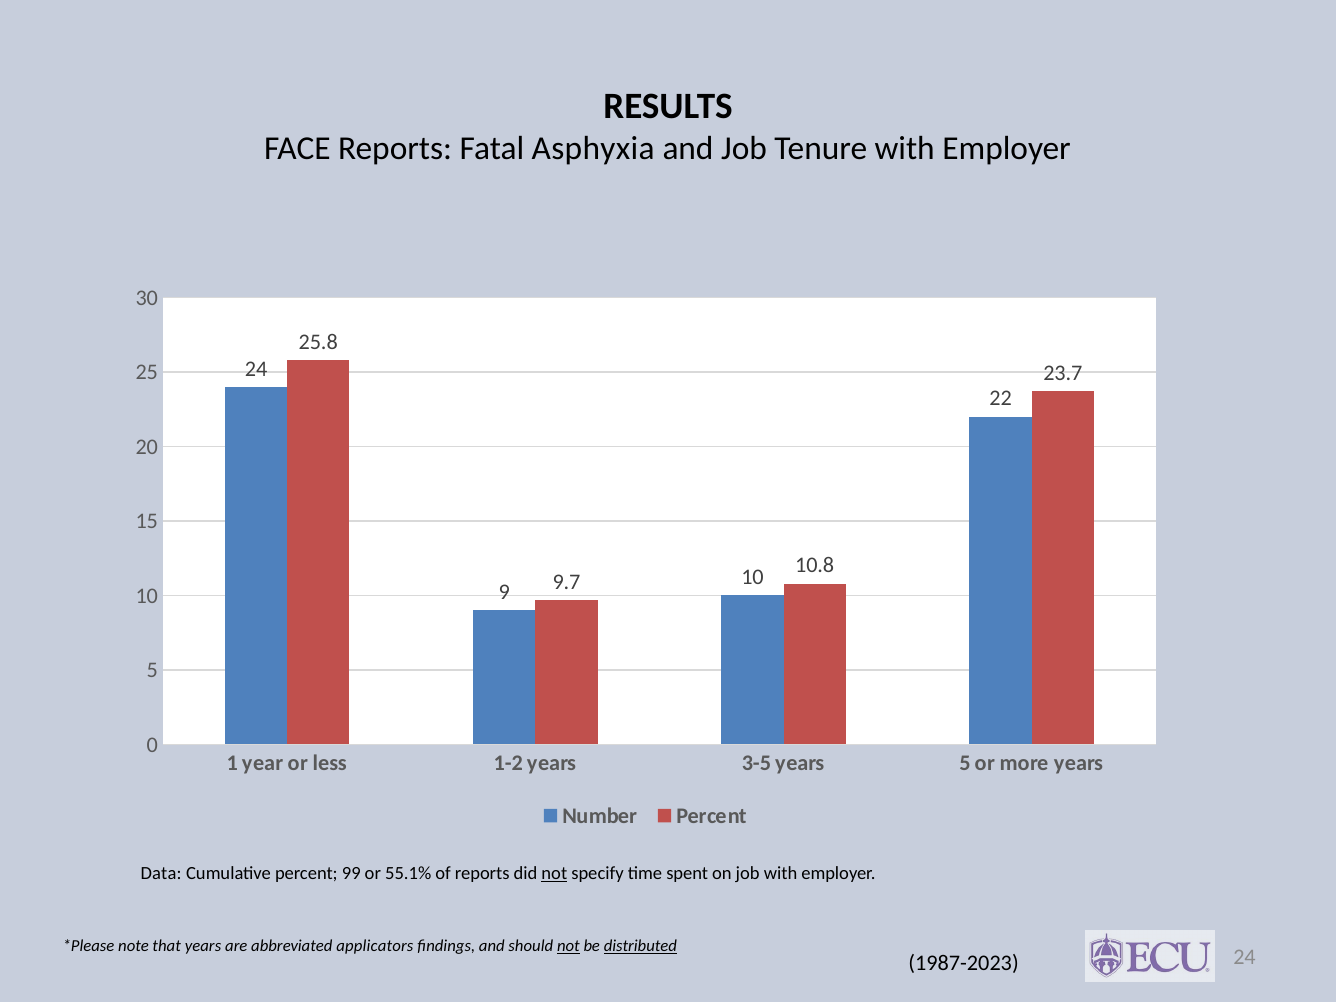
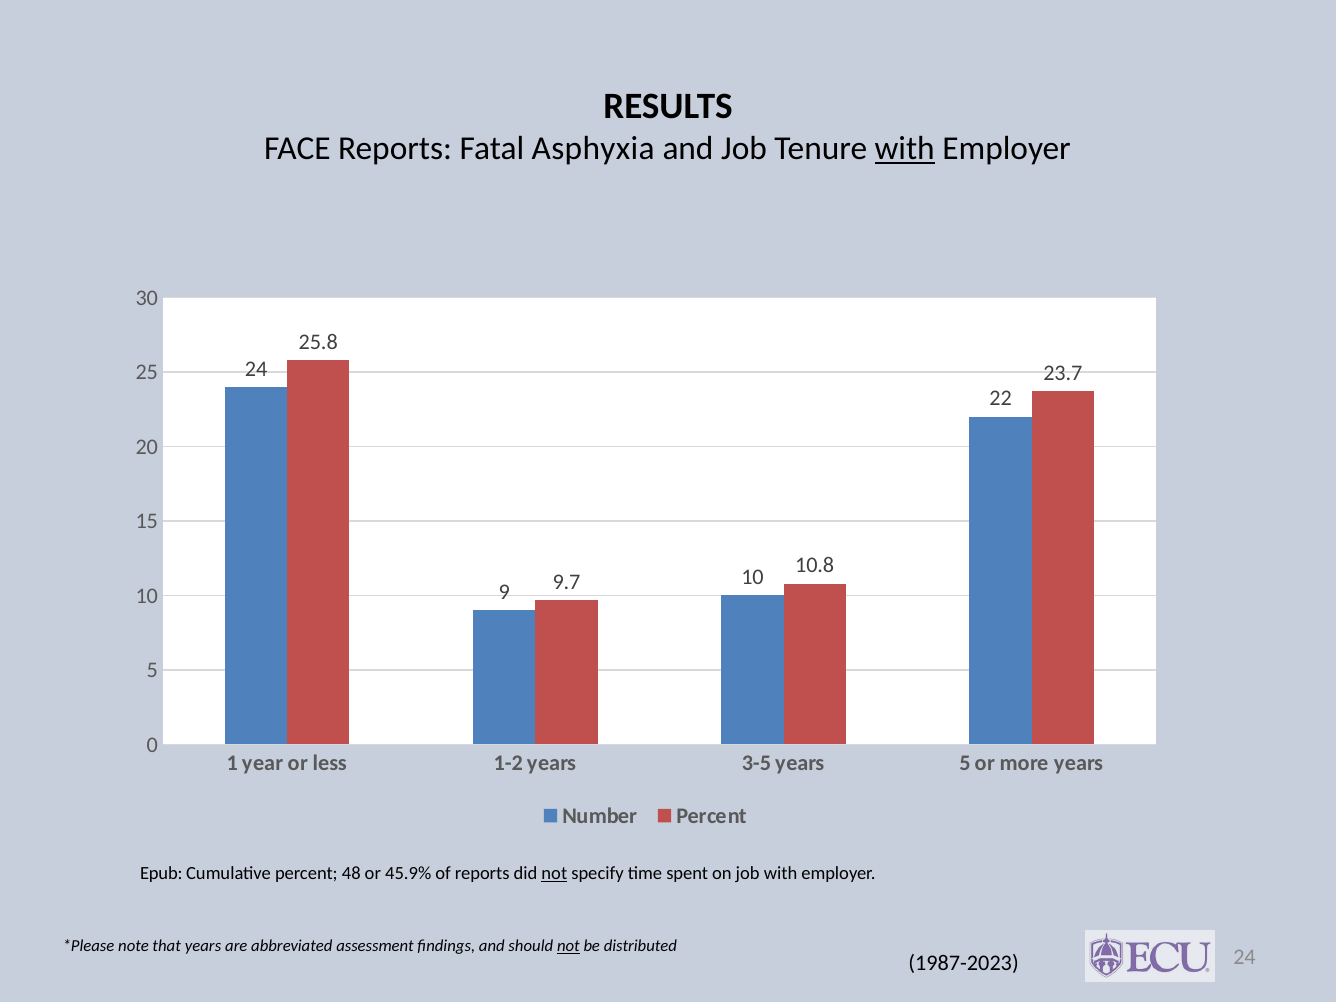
with underline: none -> present (905, 148)
Data: Data -> Epub (161, 874)
99: 99 -> 48 (351, 874)
55.1%: 55.1% -> 45.9% (408, 874)
applicators: applicators -> assessment (375, 946)
distributed underline: present -> none (640, 946)
